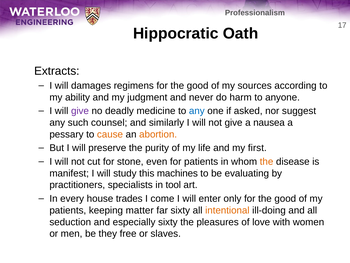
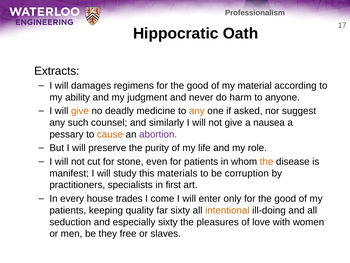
sources: sources -> material (255, 85)
give colour: purple -> orange (80, 111)
any colour: blue -> orange (197, 111)
abortion colour: orange -> purple (158, 134)
first: first -> role (257, 148)
machines: machines -> materials (177, 173)
evaluating: evaluating -> corruption (247, 173)
tool: tool -> first (173, 185)
matter: matter -> quality (140, 210)
